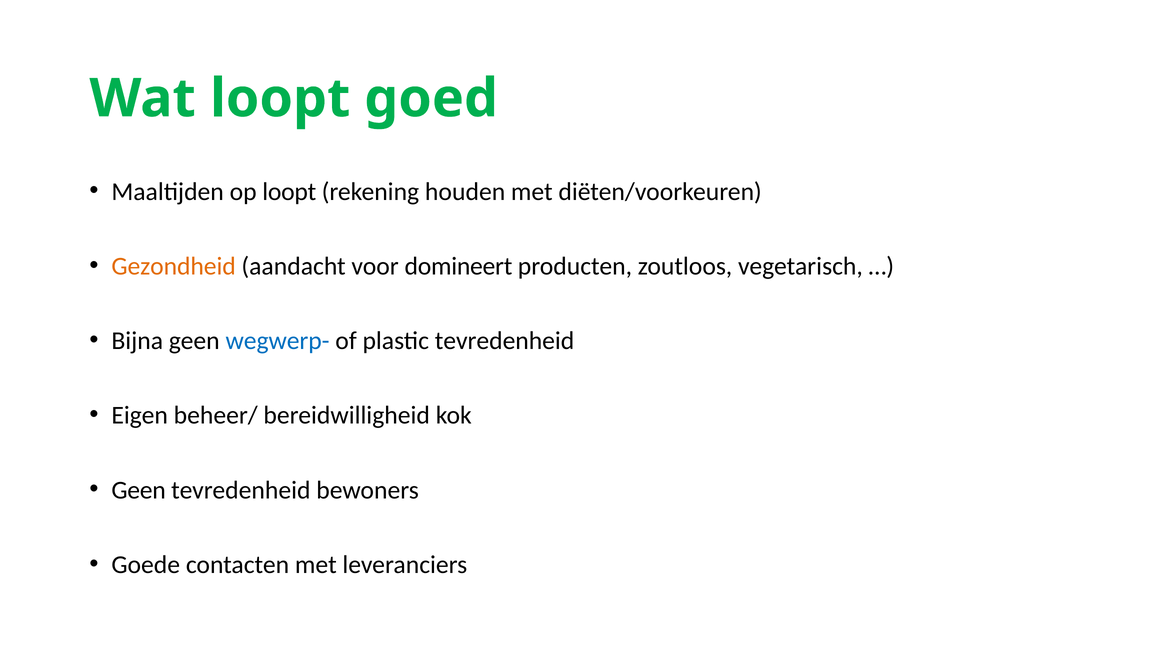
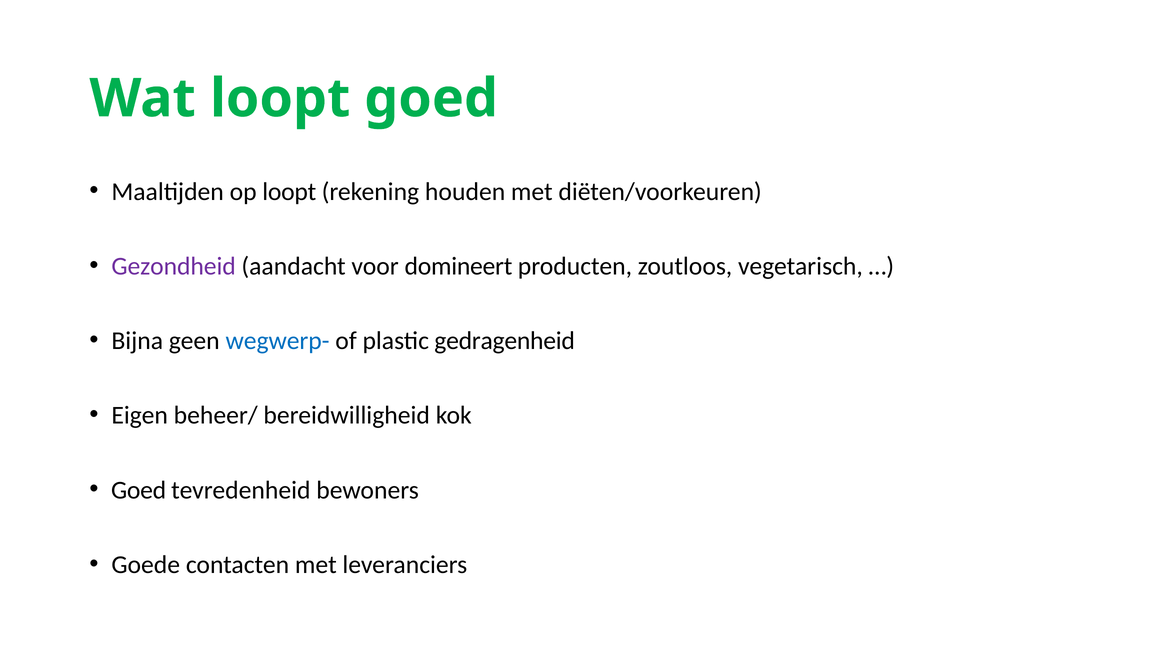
Gezondheid colour: orange -> purple (174, 266)
plastic tevredenheid: tevredenheid -> gedragenheid (505, 341)
Geen: Geen -> Goed (139, 490)
